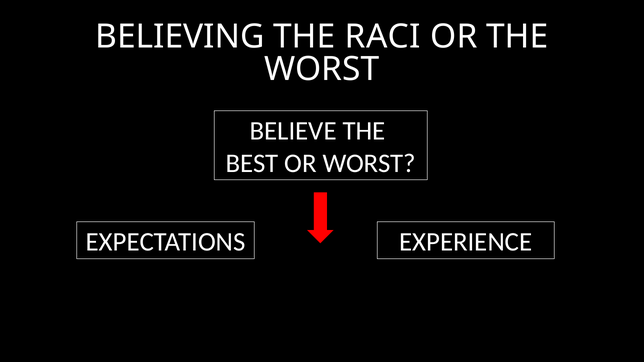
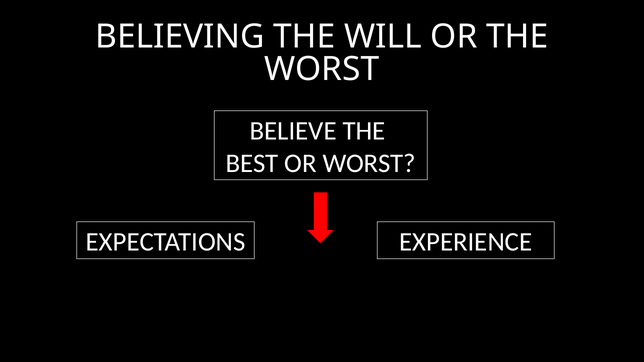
RACI: RACI -> WILL (383, 37)
